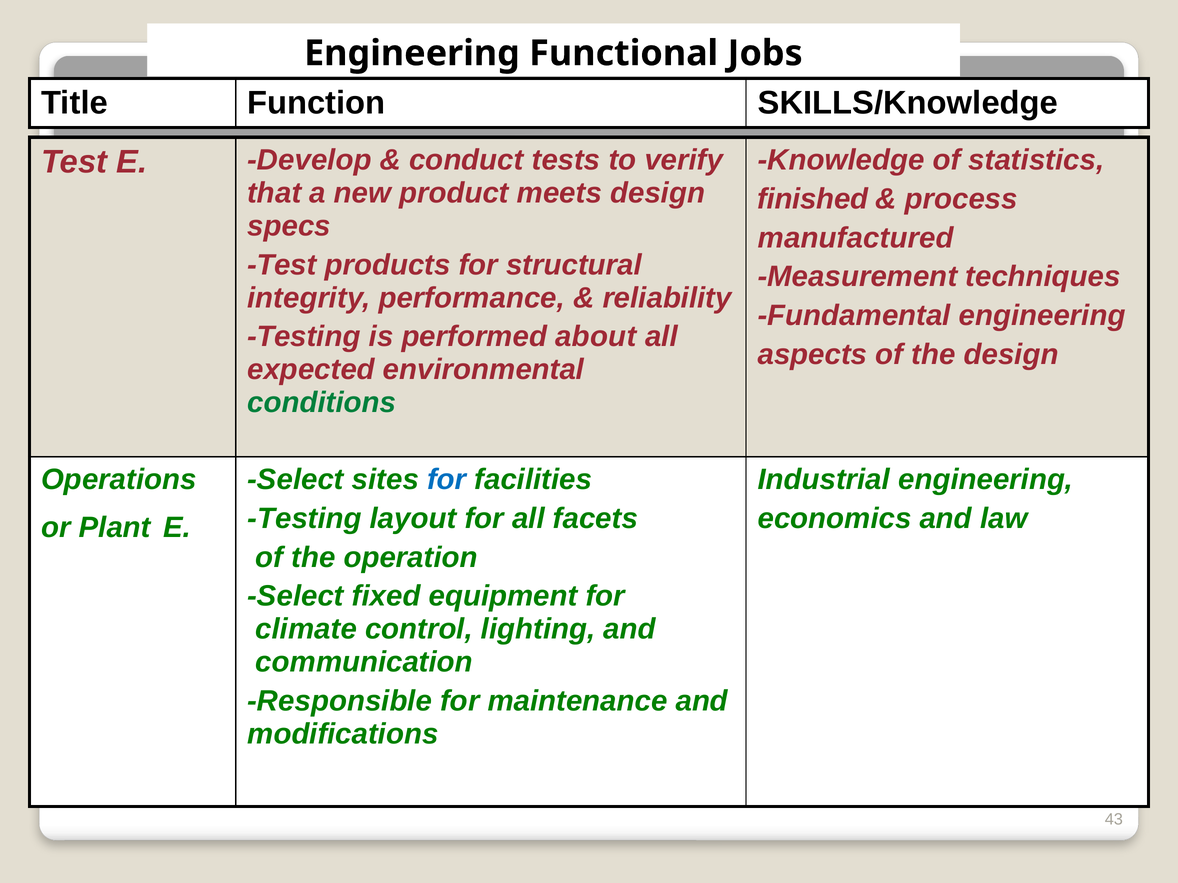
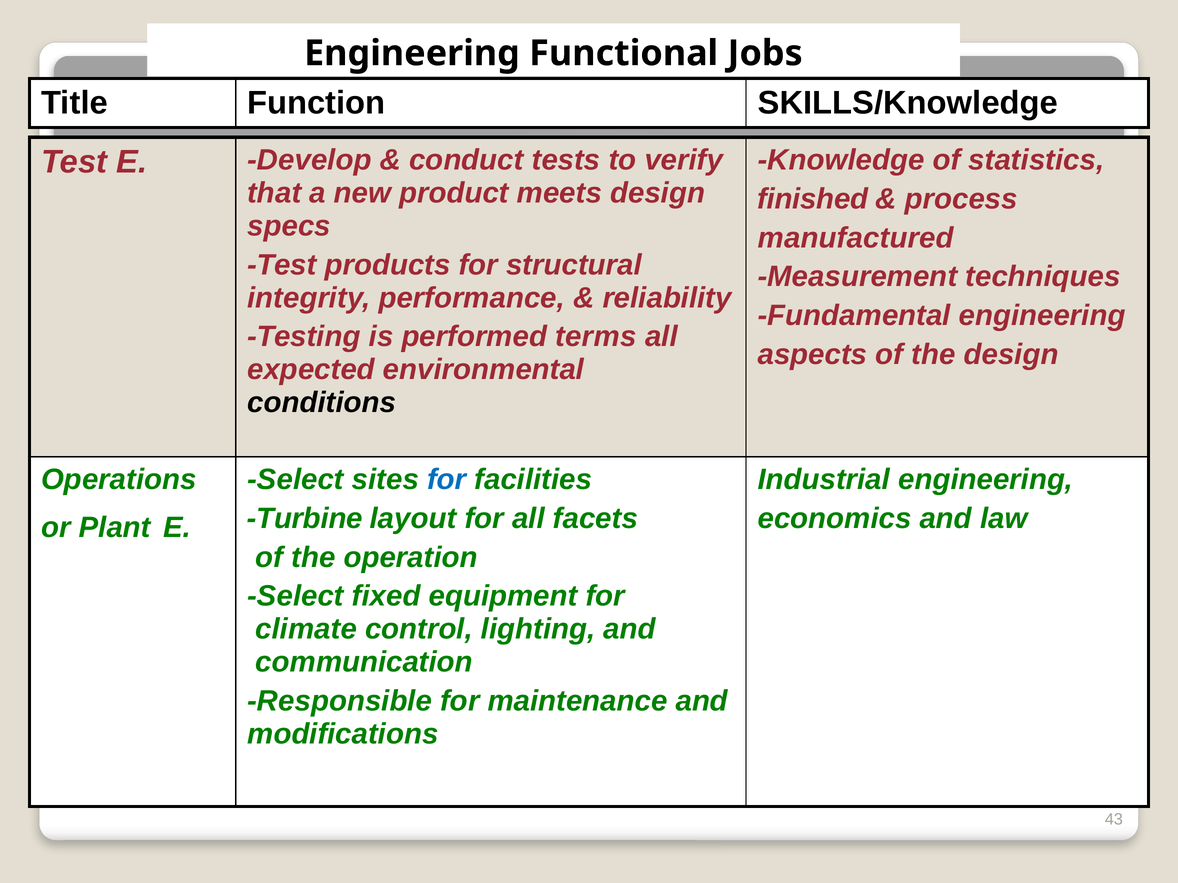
about: about -> terms (596, 337)
conditions colour: green -> black (322, 403)
Testing: Testing -> Turbine (305, 519)
